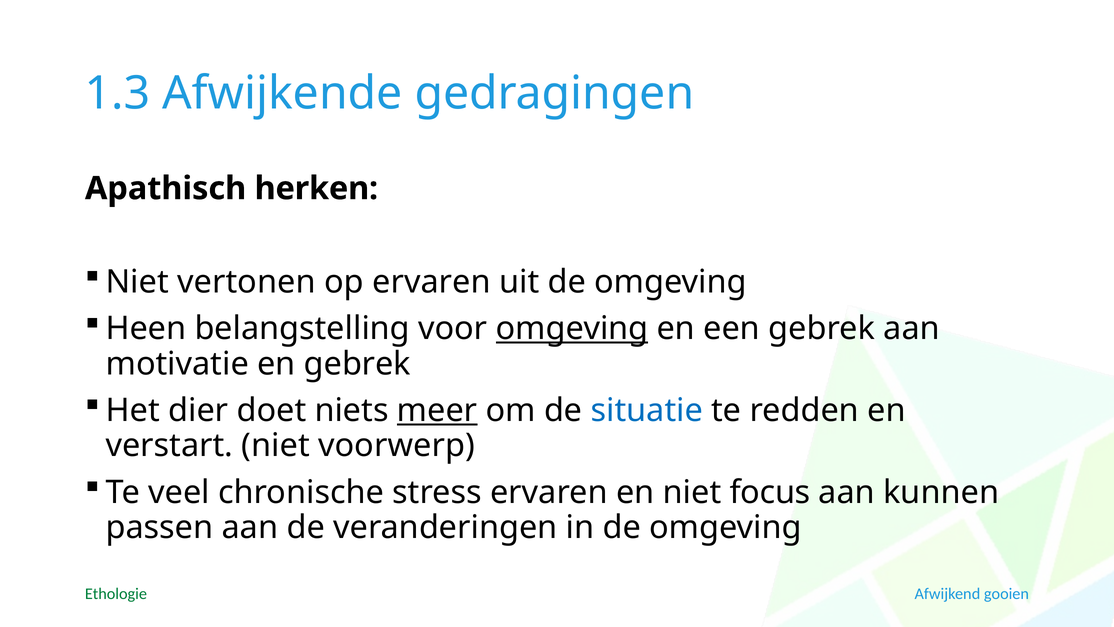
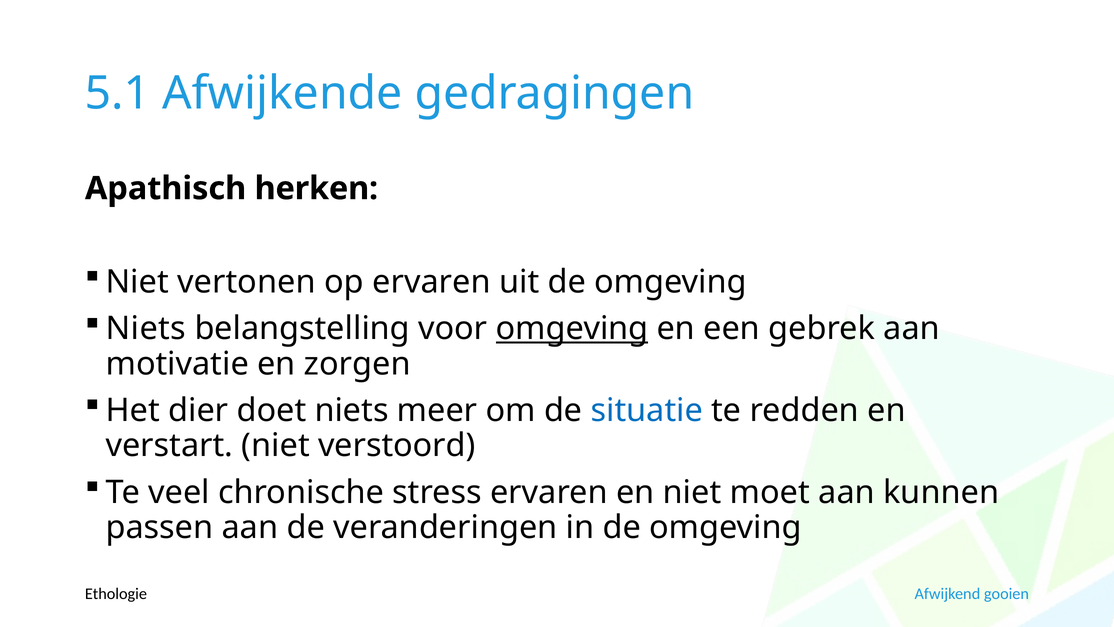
1.3: 1.3 -> 5.1 (118, 94)
Heen: Heen -> Niets (146, 328)
en gebrek: gebrek -> zorgen (357, 364)
meer underline: present -> none (437, 410)
voorwerp: voorwerp -> verstoord (397, 445)
focus: focus -> moet (770, 492)
Ethologie colour: green -> black (116, 594)
